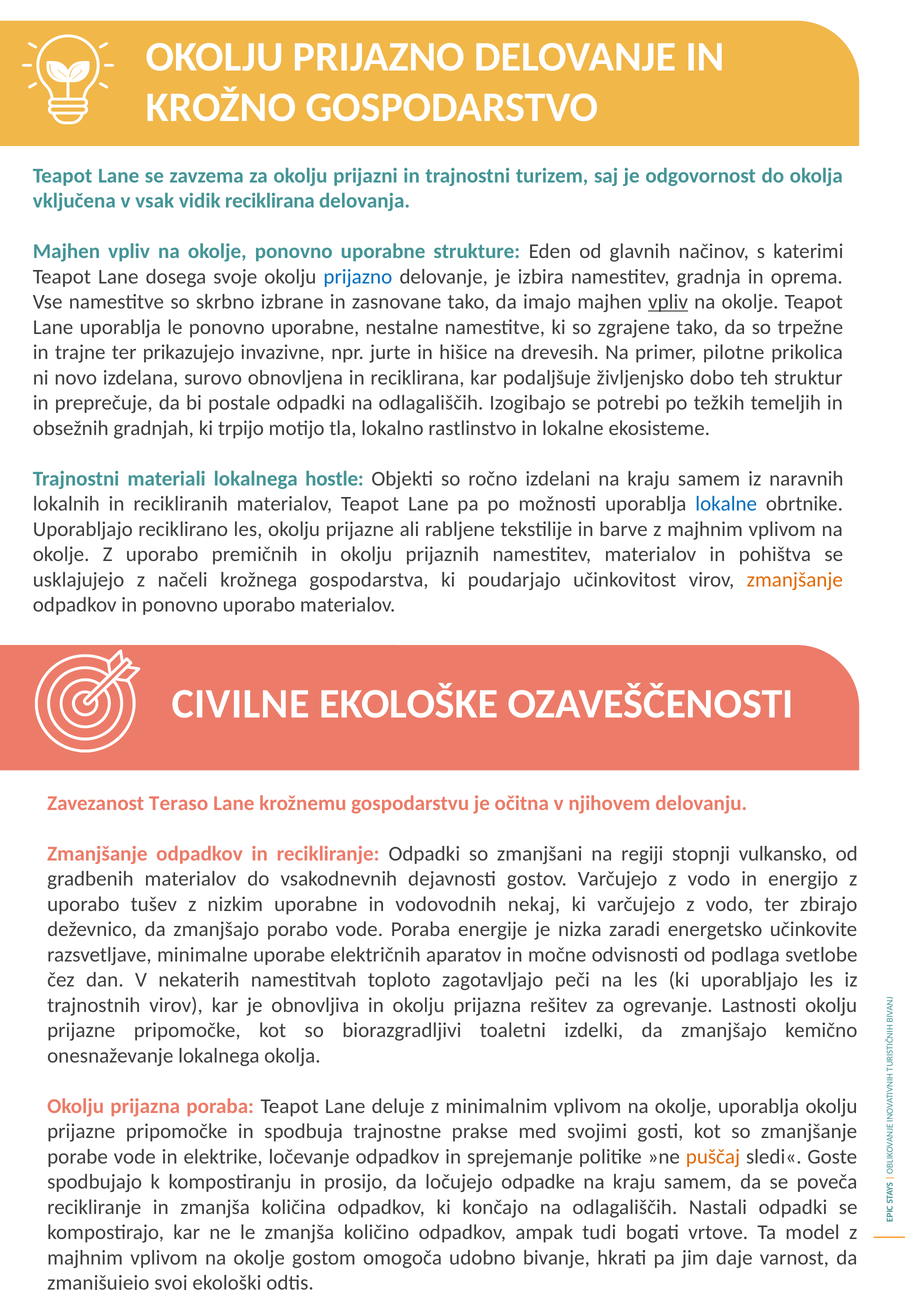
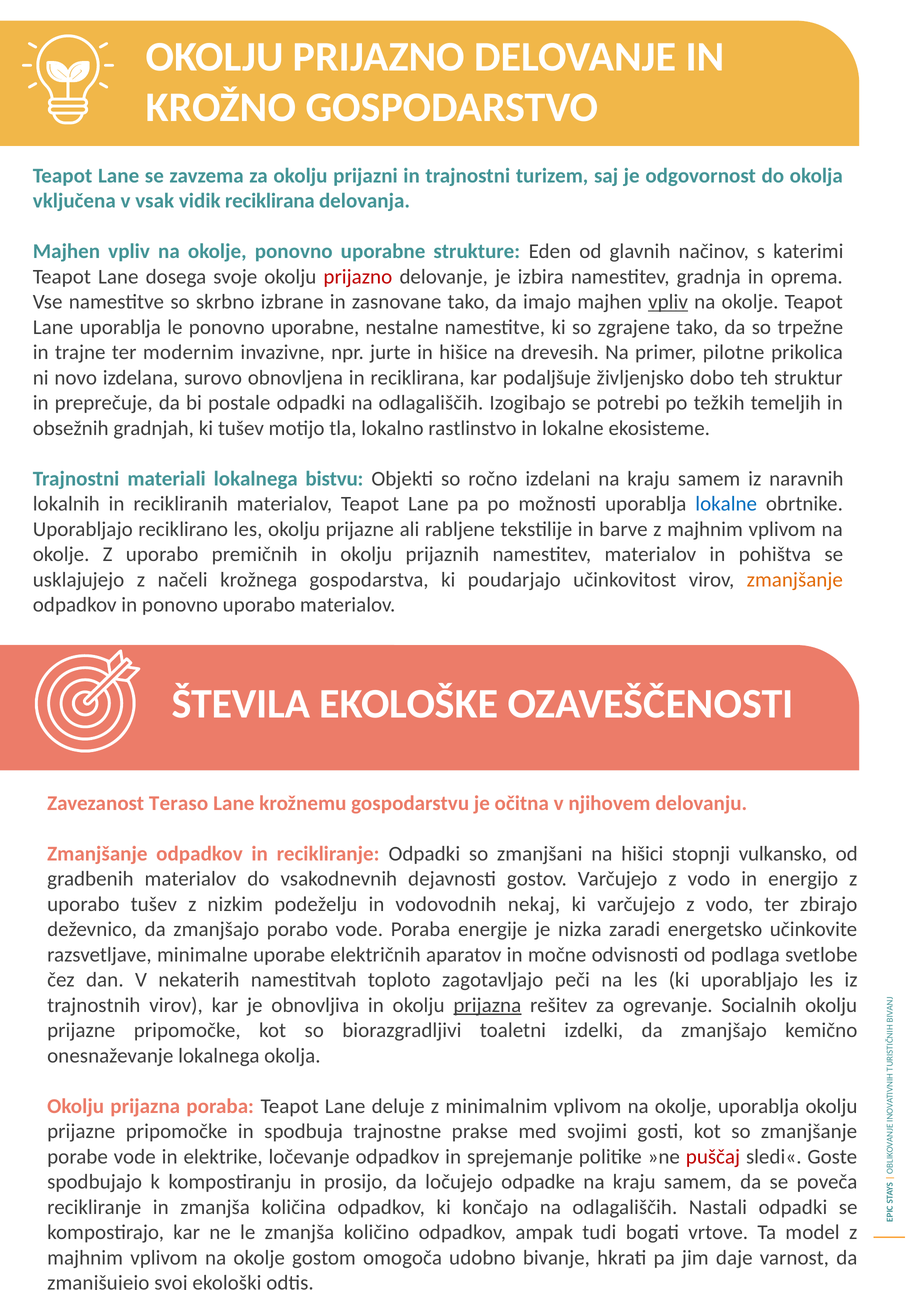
prijazno colour: blue -> red (358, 277)
prikazujejo: prikazujejo -> modernim (188, 353)
ki trpijo: trpijo -> tušev (241, 428)
hostle: hostle -> bistvu (334, 479)
CIVILNE: CIVILNE -> ŠTEVILA (241, 704)
regiji: regiji -> hišici (642, 854)
nizkim uporabne: uporabne -> podeželju (316, 905)
prijazna underline: none -> present (487, 1006)
Lastnosti: Lastnosti -> Socialnih (759, 1006)
puščaj colour: orange -> red (713, 1157)
